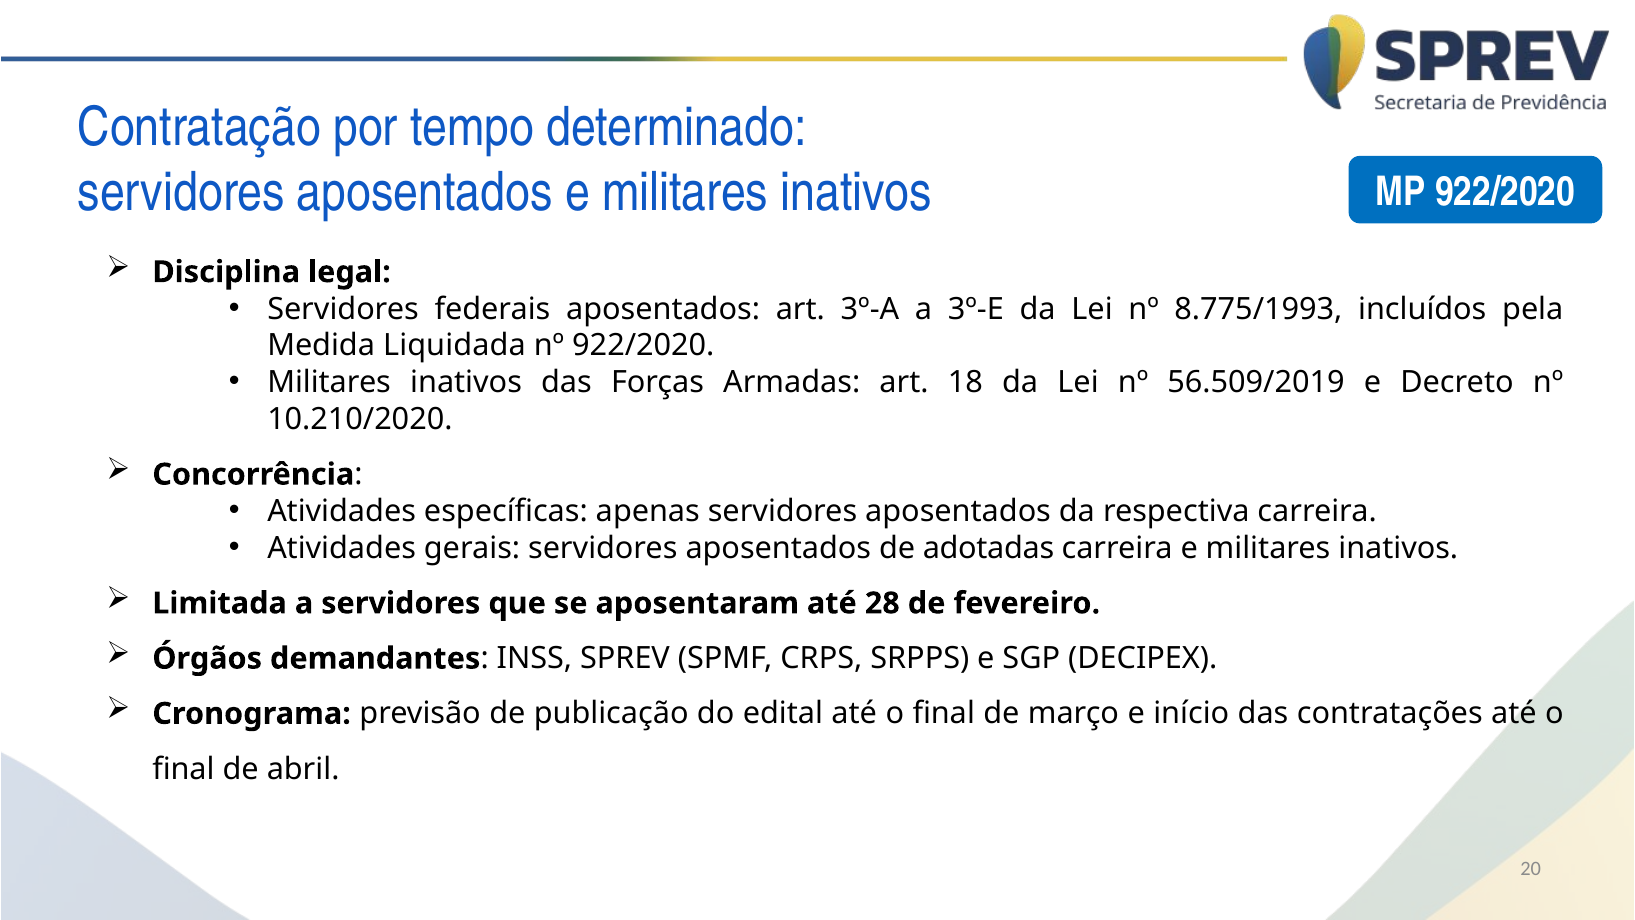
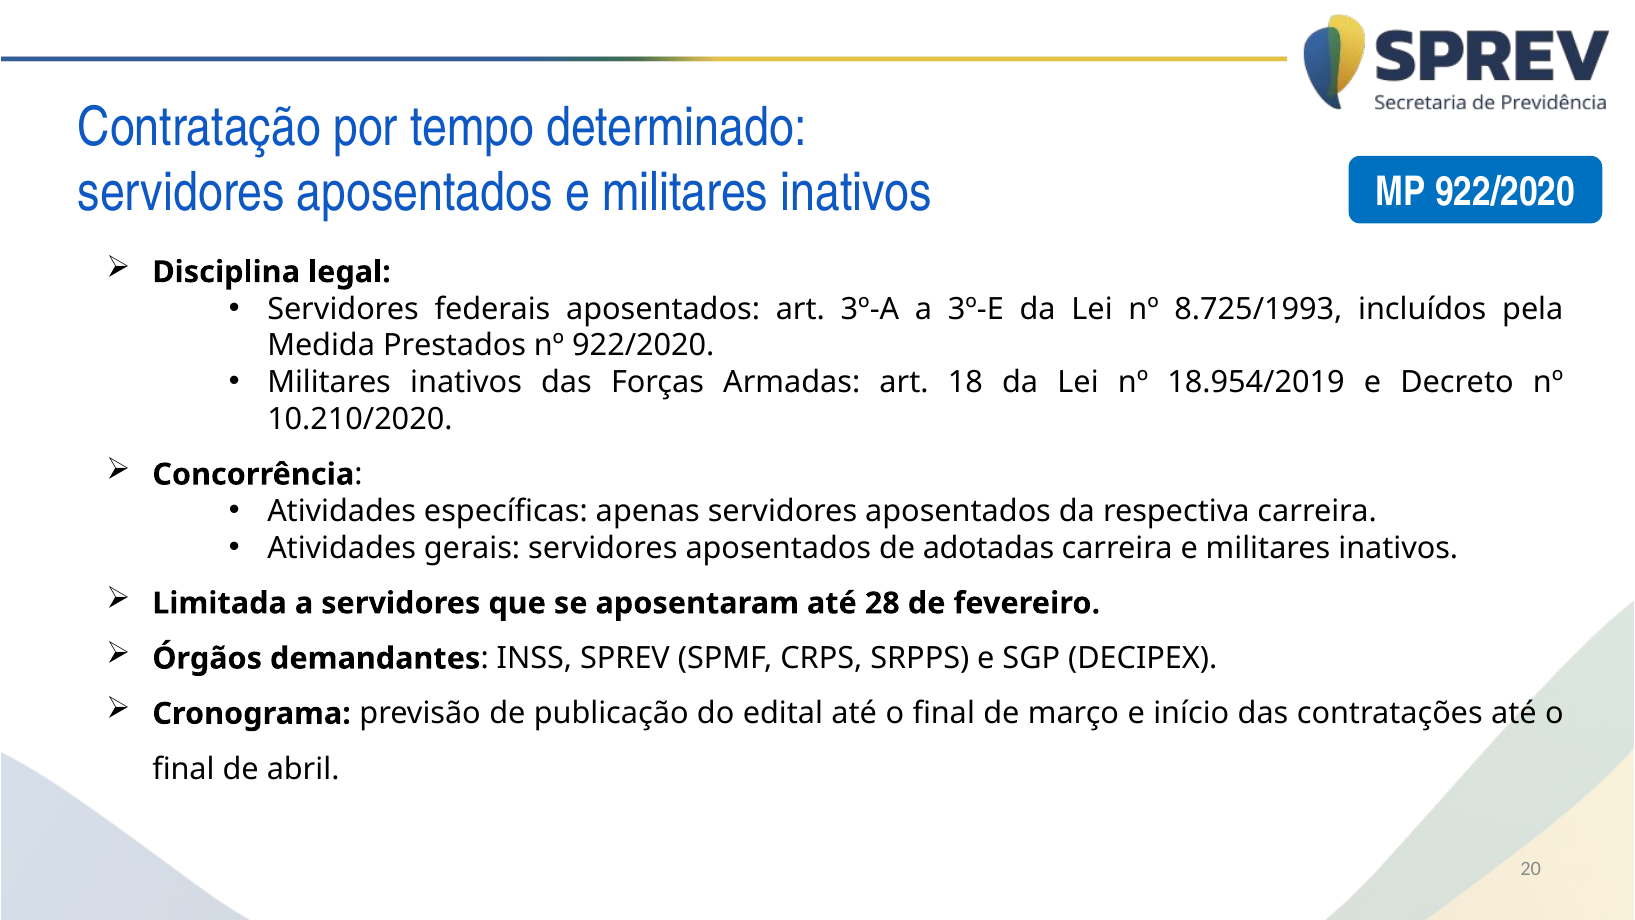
8.775/1993: 8.775/1993 -> 8.725/1993 (1258, 309)
Liquidada: Liquidada -> Prestados (455, 346)
56.509/2019: 56.509/2019 -> 18.954/2019 (1256, 382)
